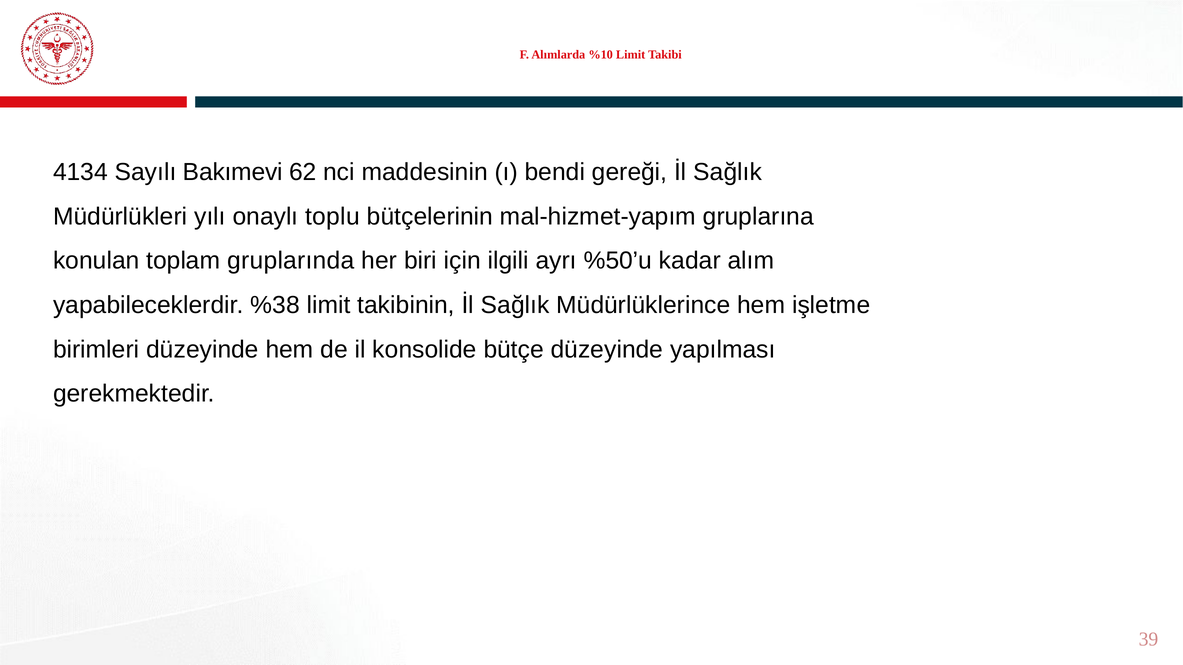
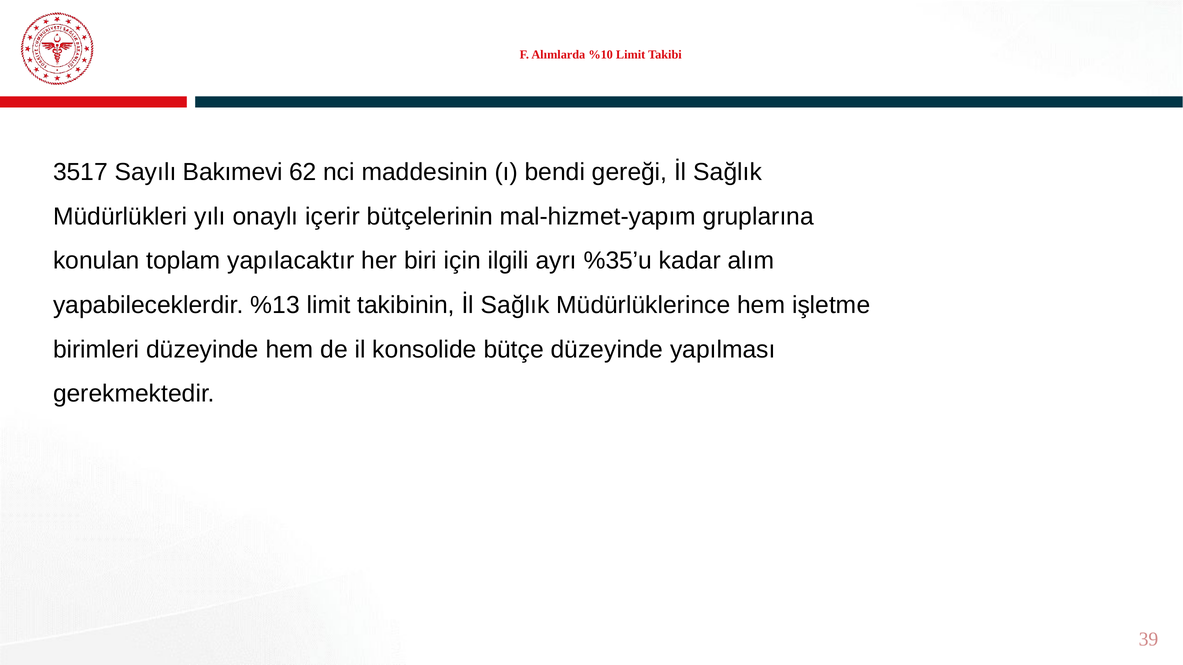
4134: 4134 -> 3517 (80, 172)
toplu: toplu -> içerir (333, 217)
gruplarında: gruplarında -> yapılacaktır (291, 261)
%50’u: %50’u -> %35’u (618, 261)
%38: %38 -> %13 (275, 305)
